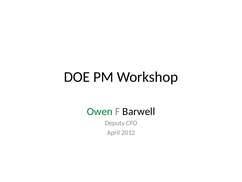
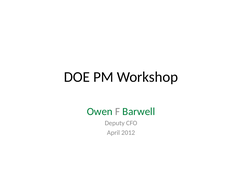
Barwell colour: black -> green (139, 111)
